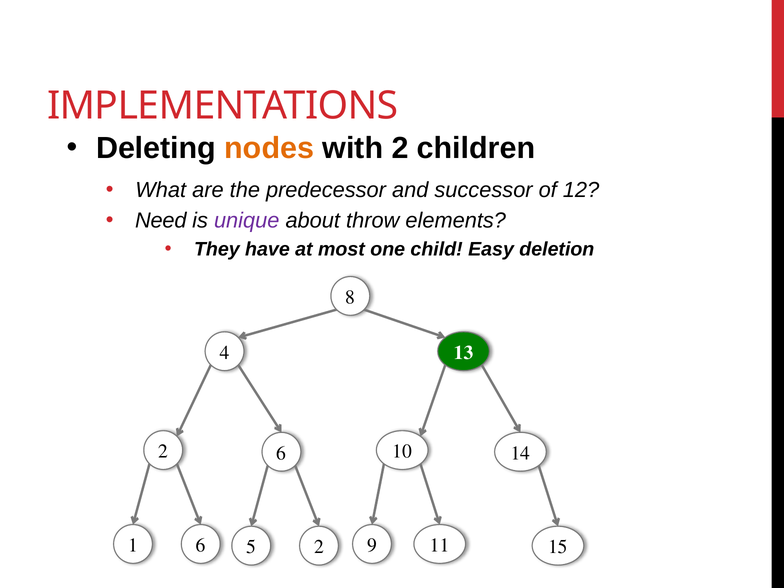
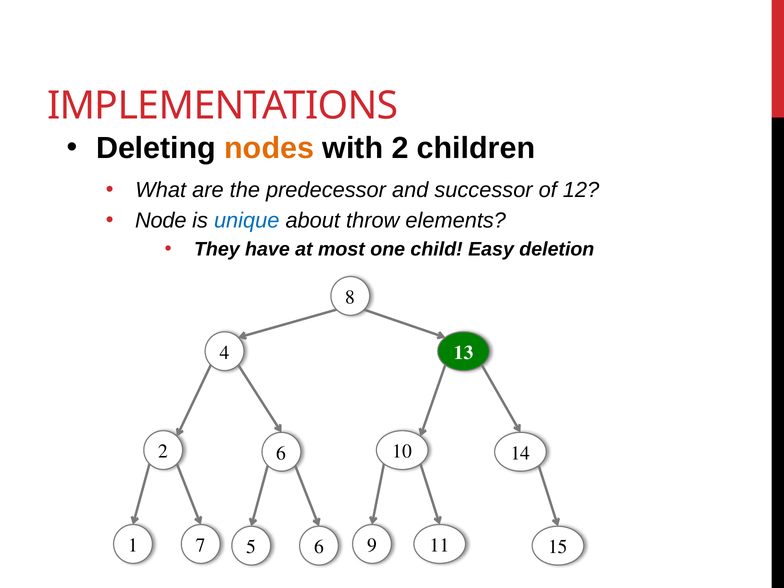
Need: Need -> Node (161, 221)
unique colour: purple -> blue (247, 221)
1 6: 6 -> 7 (201, 545)
5 2: 2 -> 6 (319, 547)
